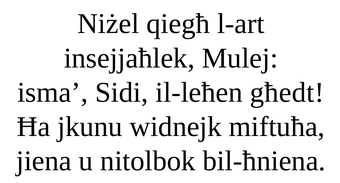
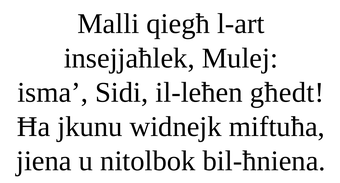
Niżel: Niżel -> Malli (108, 24)
